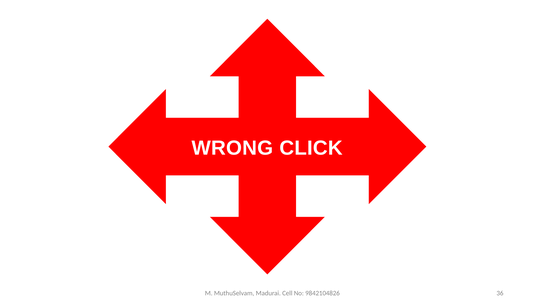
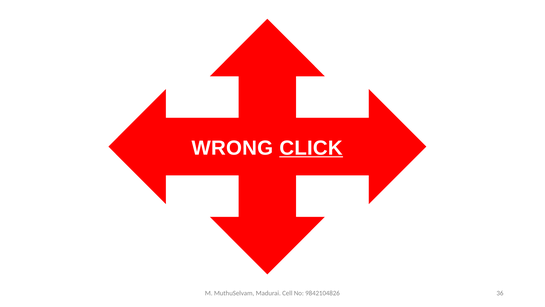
CLICK underline: none -> present (311, 148)
